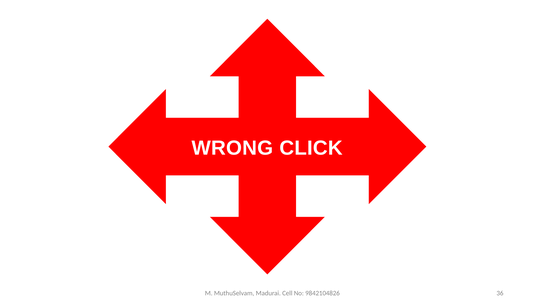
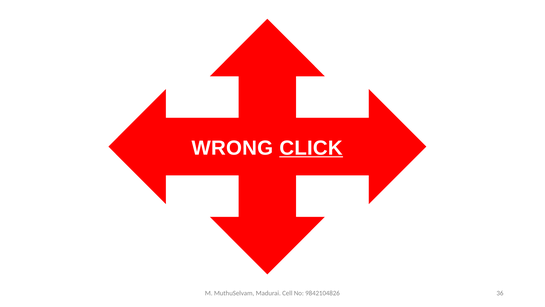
CLICK underline: none -> present (311, 148)
